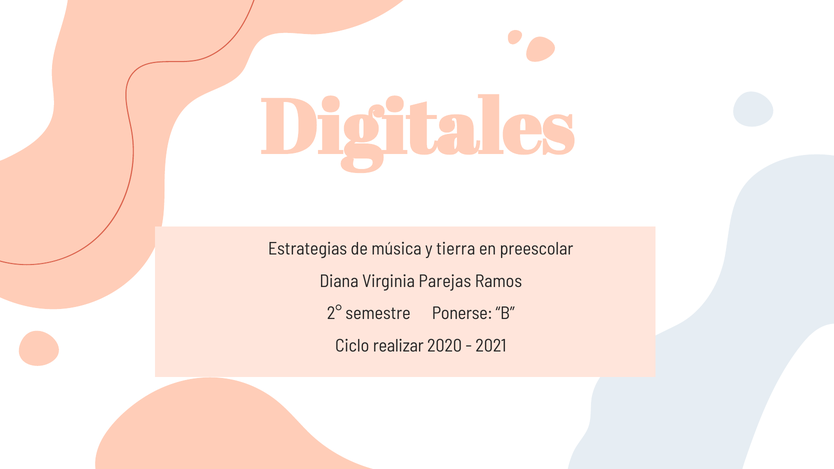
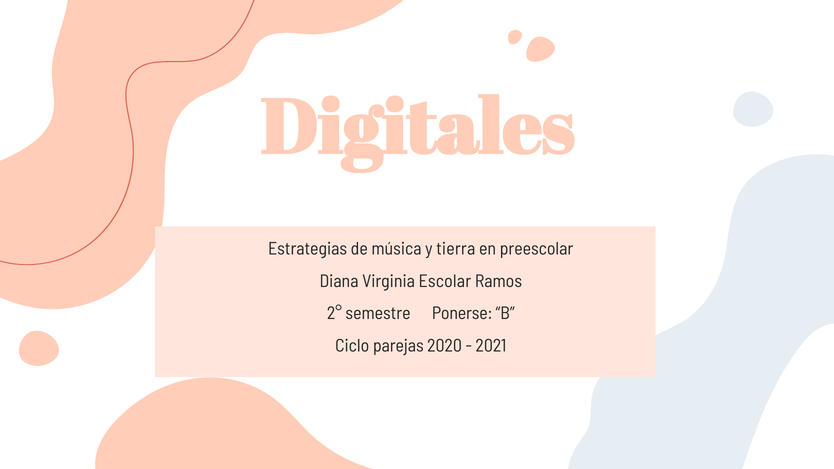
Parejas: Parejas -> Escolar (445, 281)
realizar: realizar -> parejas (398, 346)
